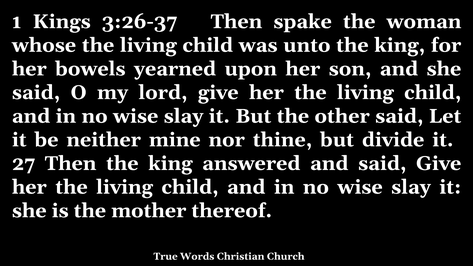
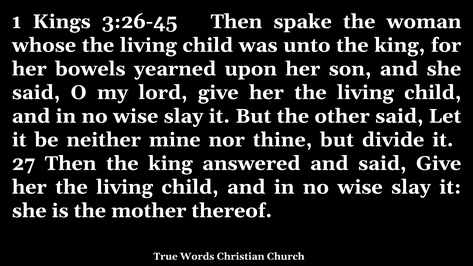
3:26-37: 3:26-37 -> 3:26-45 (140, 22)
